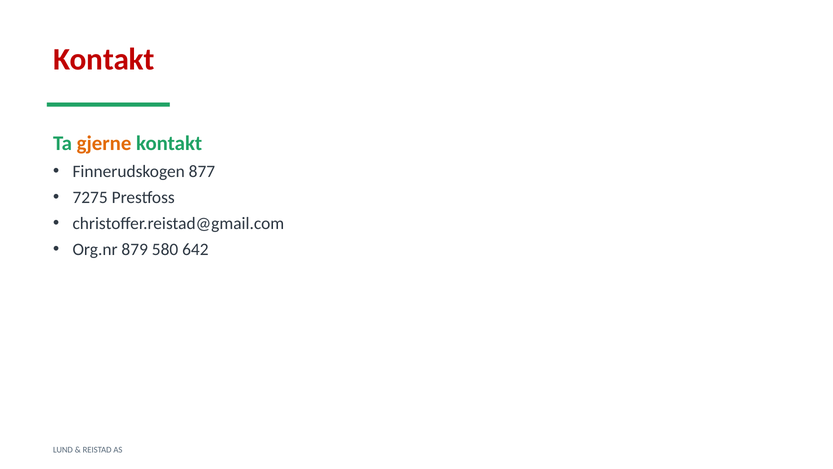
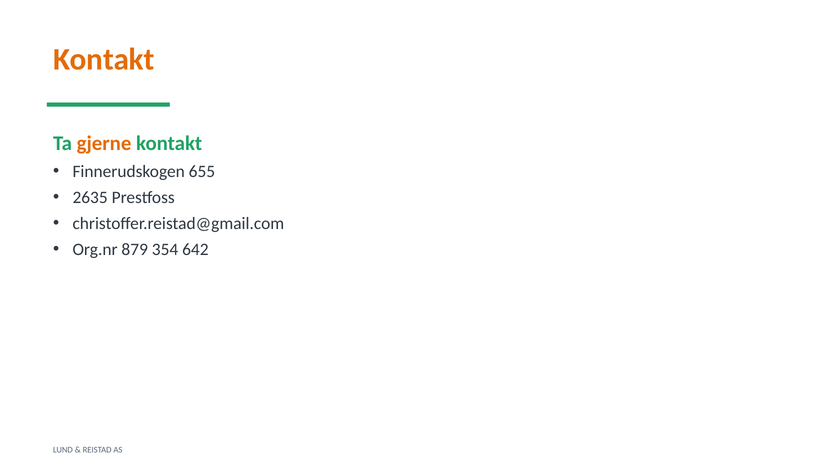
Kontakt colour: red -> orange (104, 59)
877: 877 -> 655 (202, 171)
7275: 7275 -> 2635 (90, 197)
580: 580 -> 354 (165, 249)
